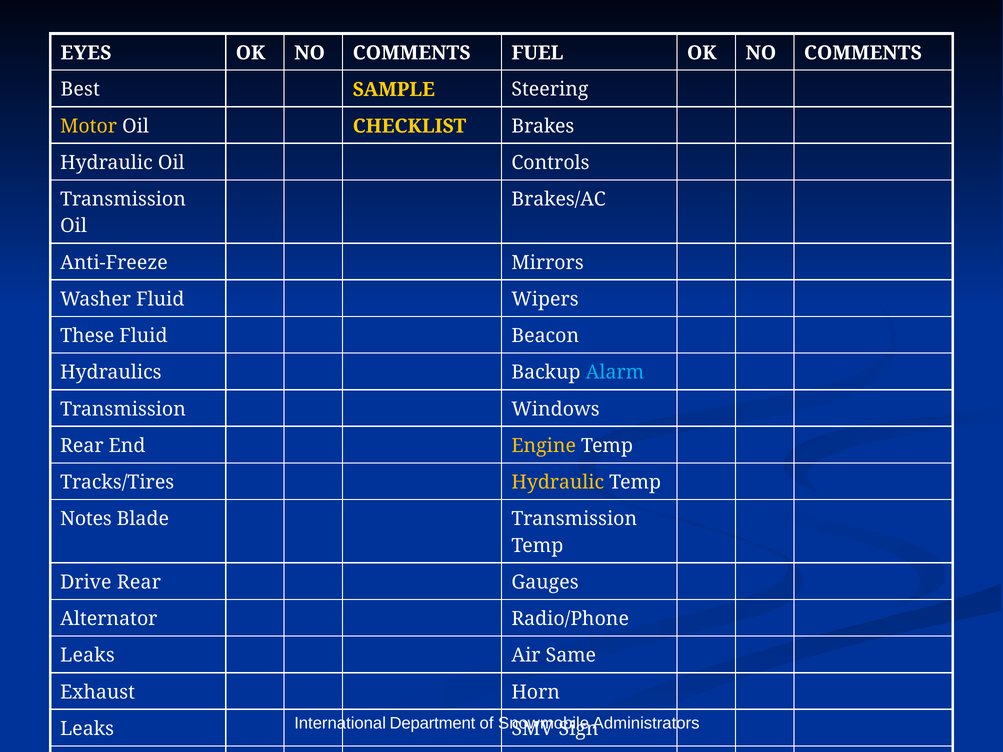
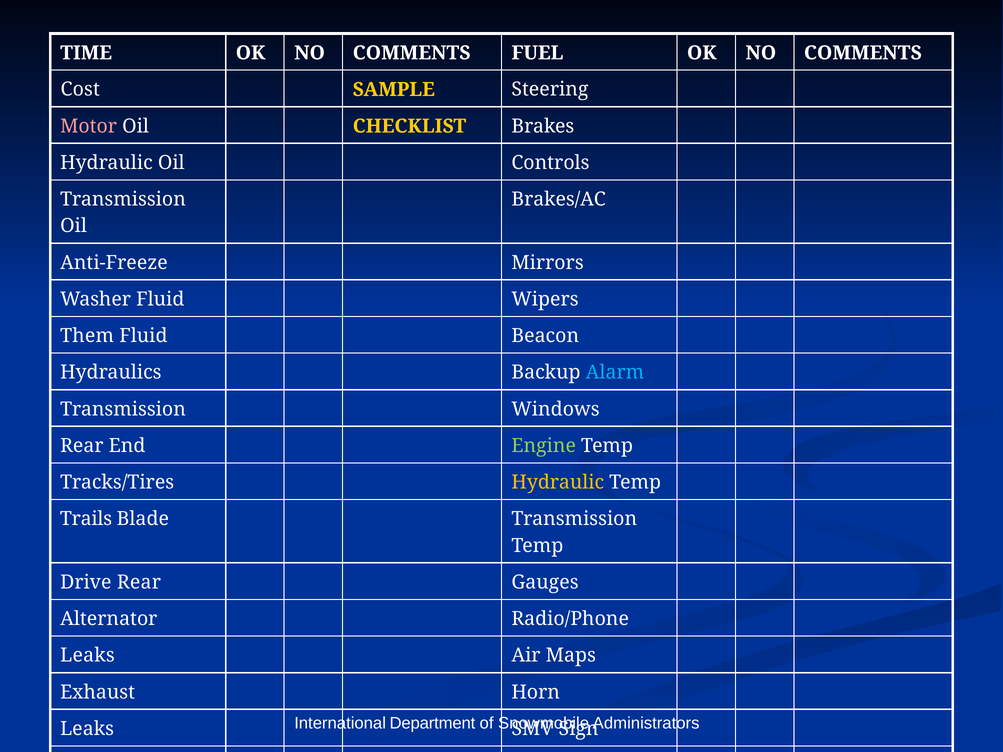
EYES: EYES -> TIME (86, 53)
Best: Best -> Cost (80, 90)
Motor colour: yellow -> pink (89, 126)
These: These -> Them (87, 336)
Engine colour: yellow -> light green (544, 446)
Notes: Notes -> Trails (86, 519)
Same: Same -> Maps (571, 656)
